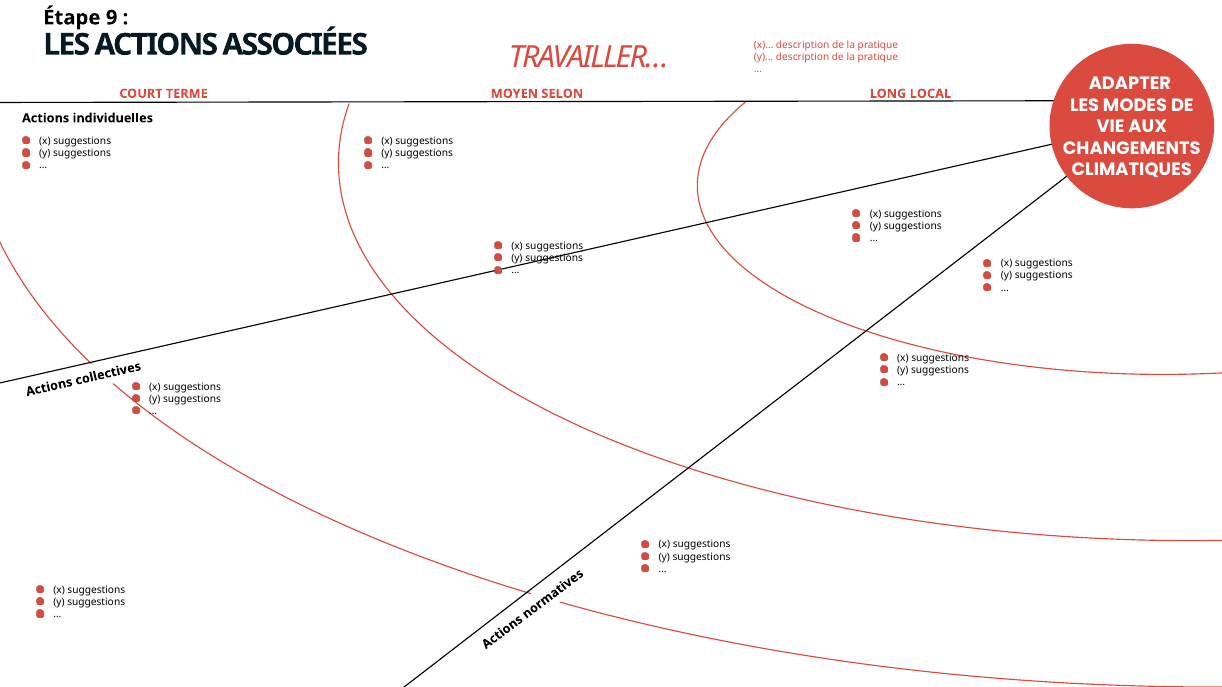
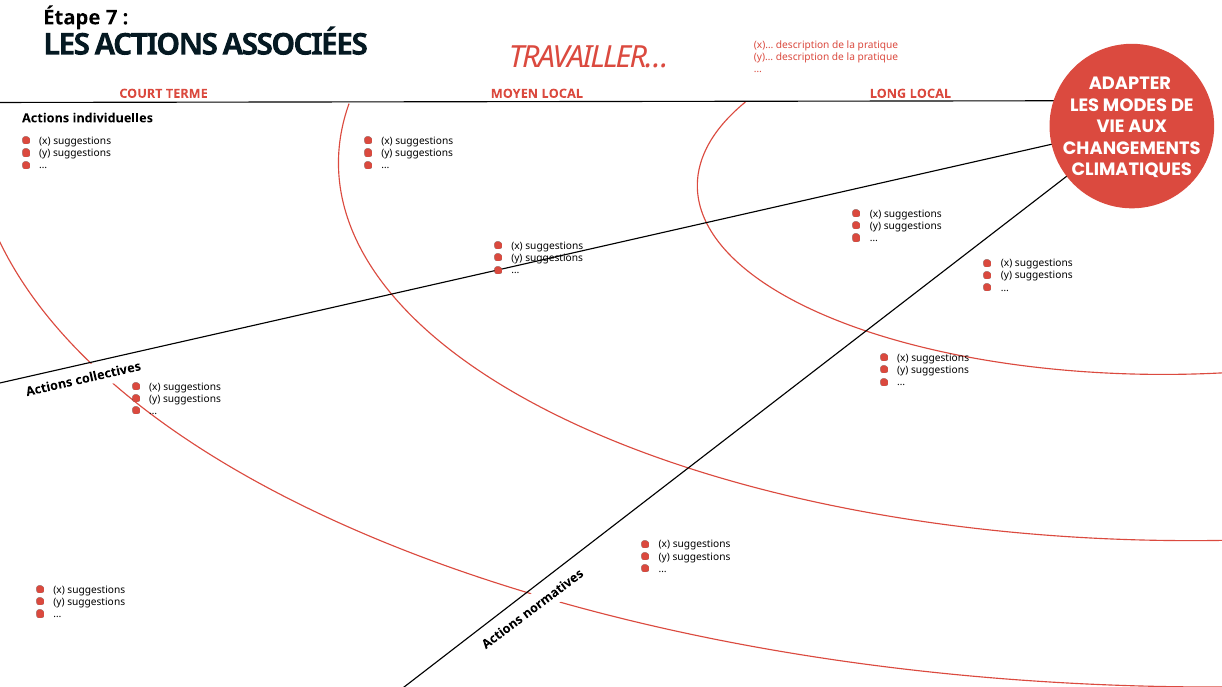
9: 9 -> 7 (112, 18)
MOYEN SELON: SELON -> LOCAL (562, 94)
